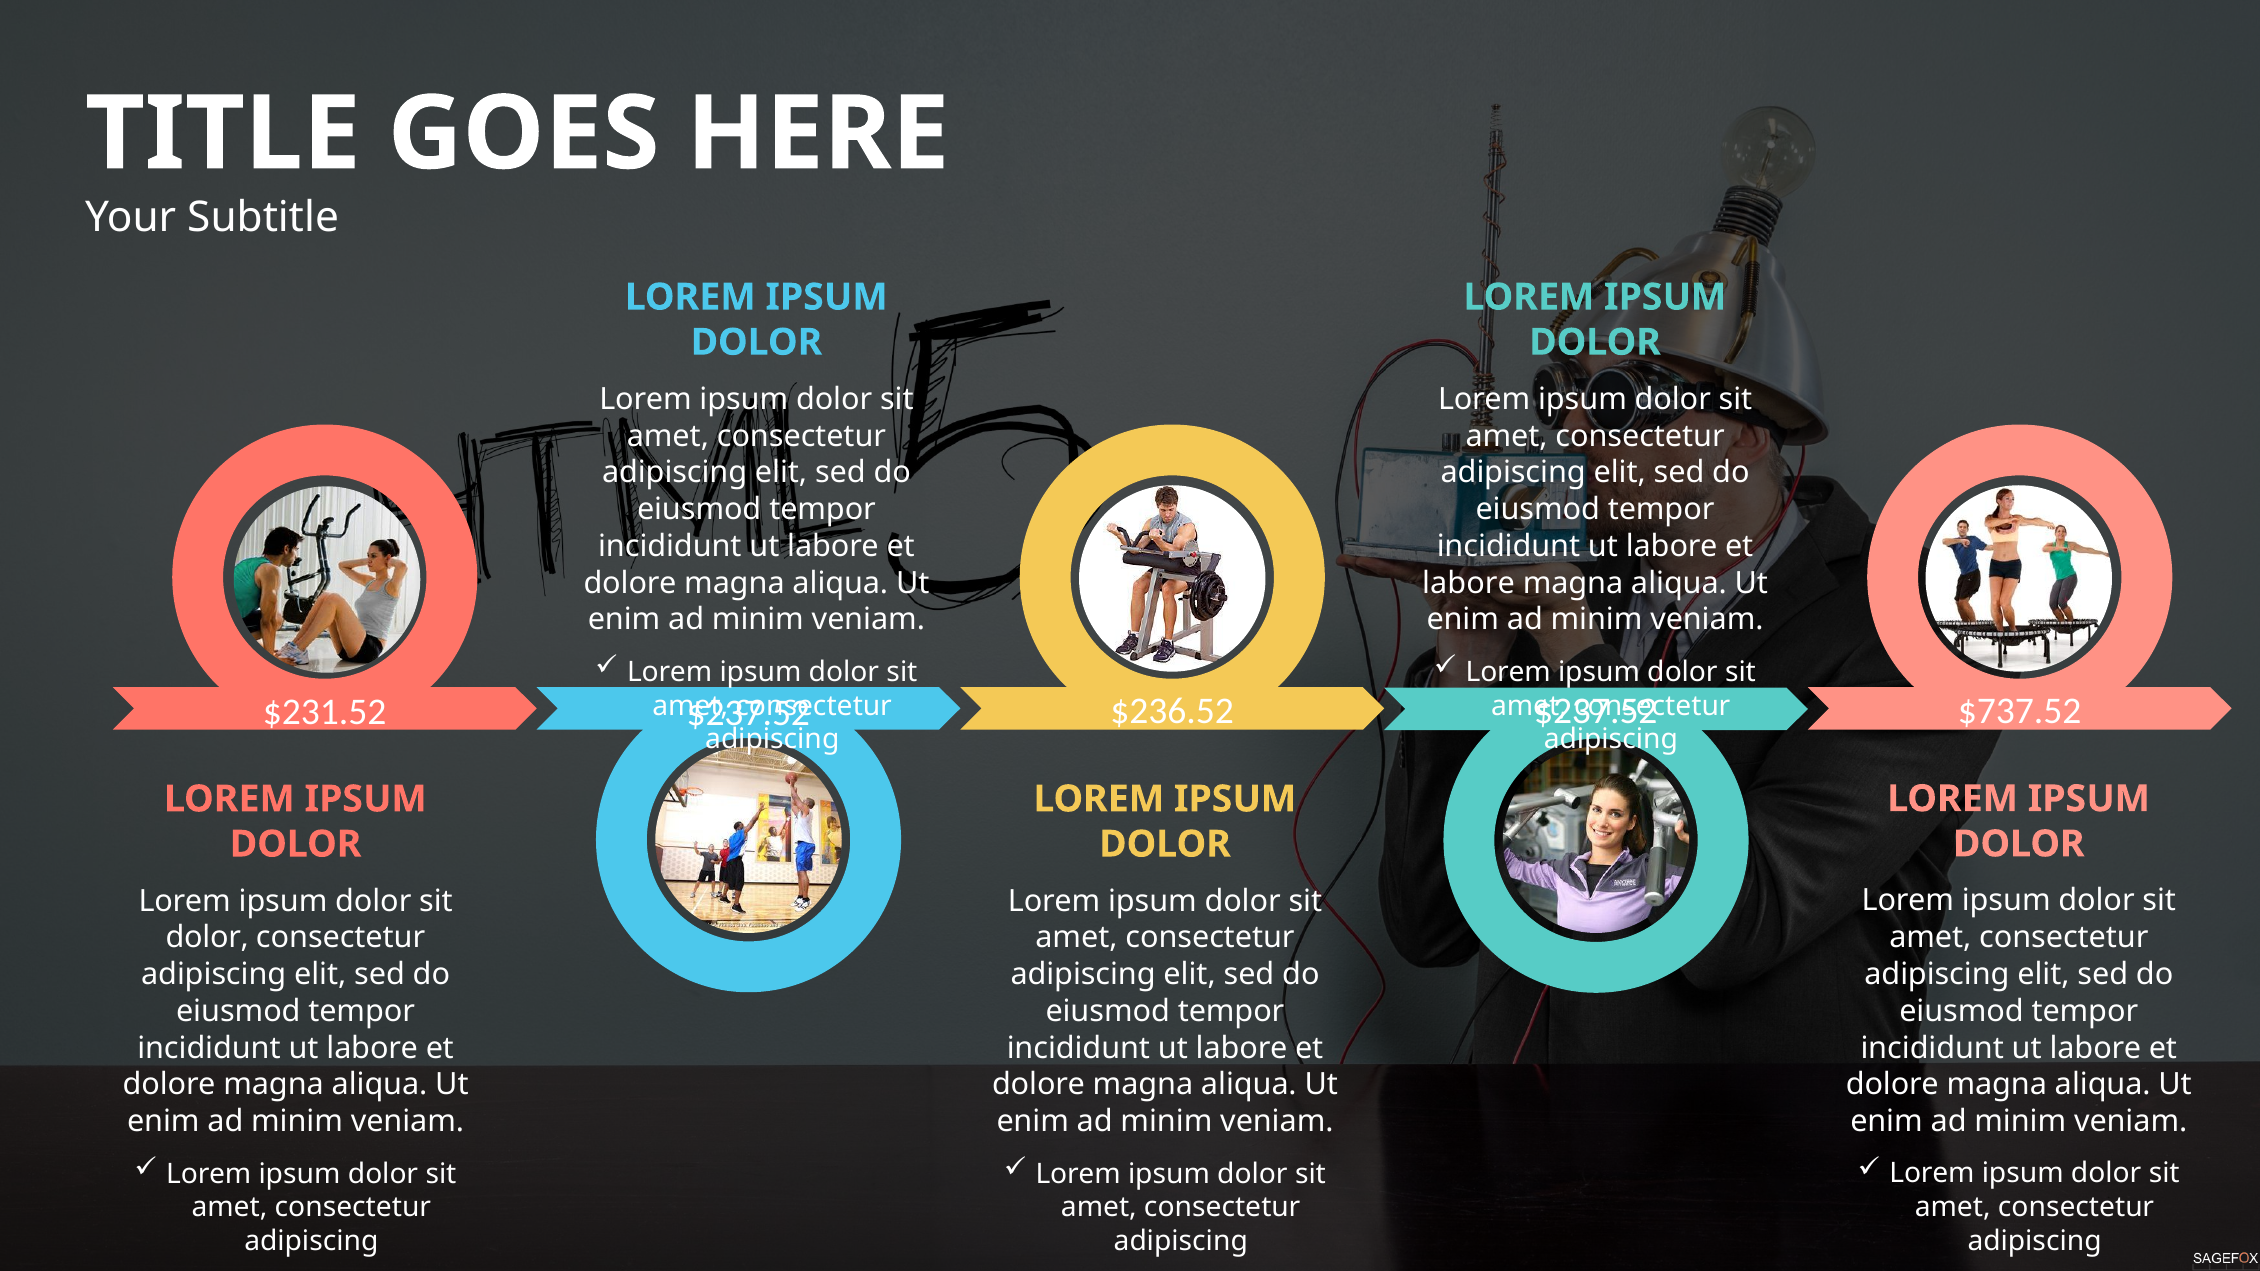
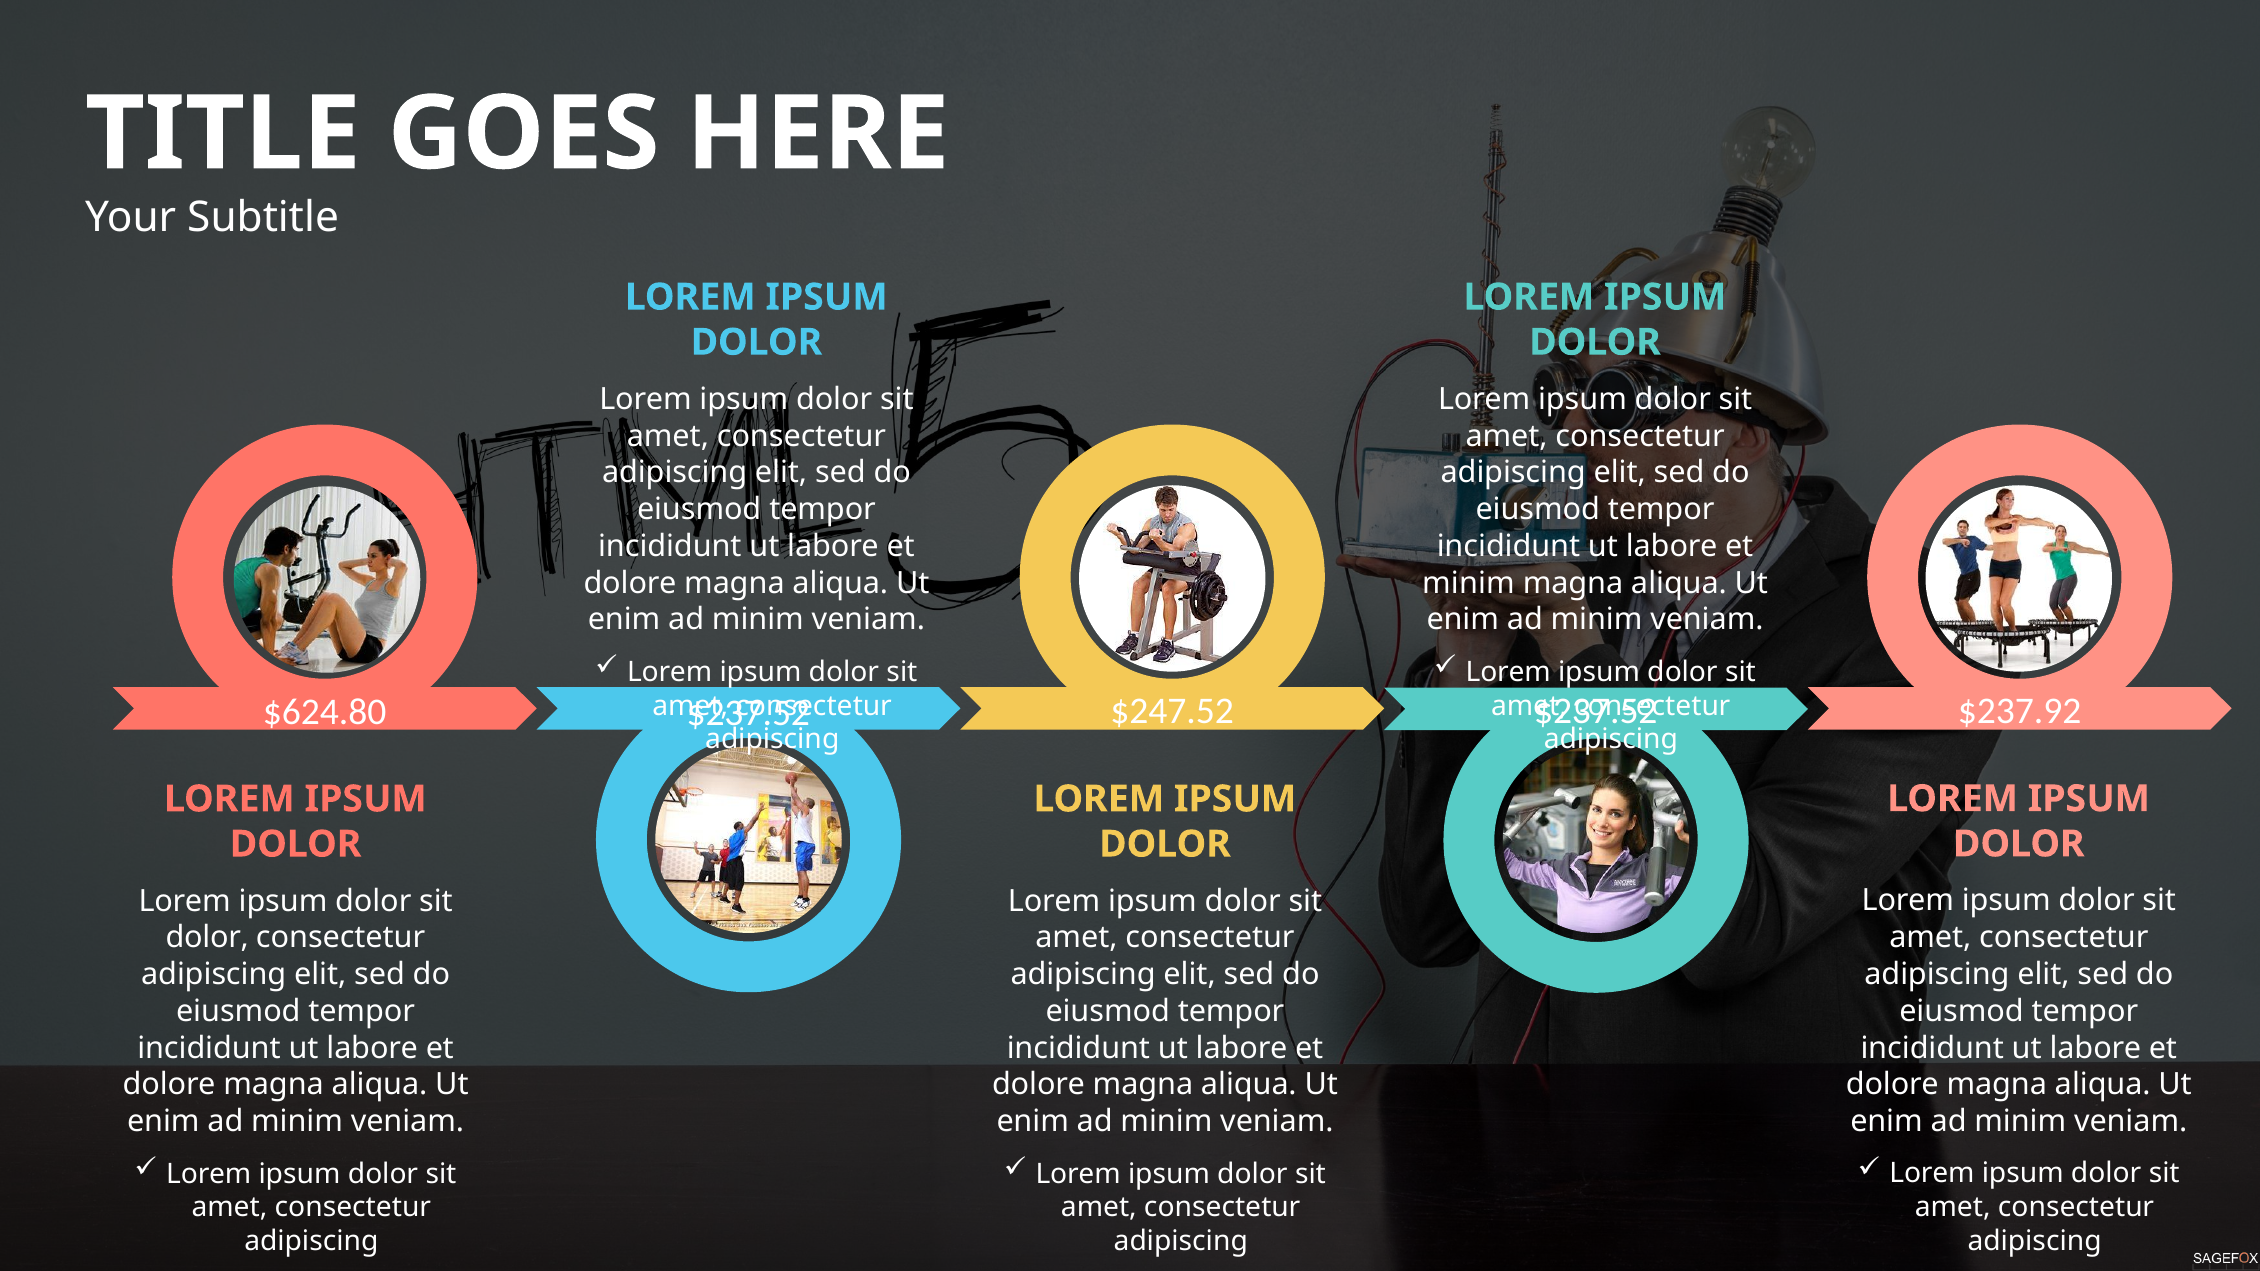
labore: labore -> minim (1468, 583)
$231.52: $231.52 -> $624.80 (325, 712)
$236.52: $236.52 -> $247.52 (1172, 711)
$737.52: $737.52 -> $237.92 (2020, 711)
